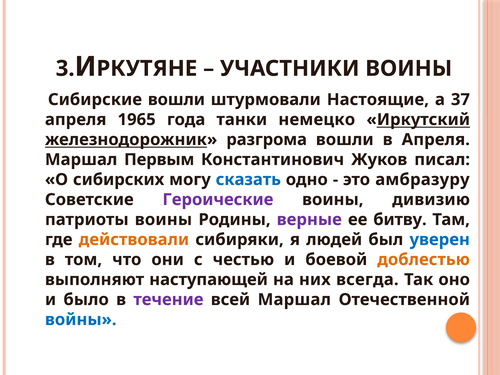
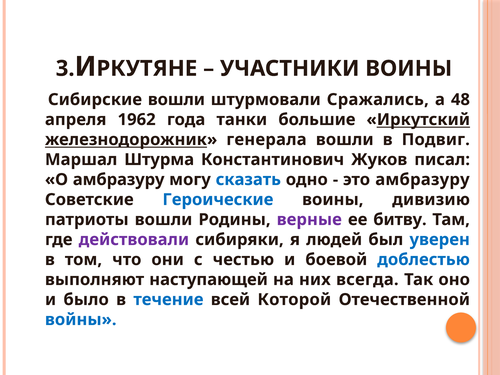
Настоящие: Настоящие -> Сражались (378, 100)
37: 37 -> 48 (460, 100)
1965: 1965 -> 1962 (137, 120)
немецко: немецко -> большие (317, 120)
разгрома: разгрома -> генерала (266, 140)
в Апреля: Апреля -> Подвиг (436, 140)
Первым: Первым -> Штурма (159, 160)
О сибирских: сибирских -> амбразуру (119, 180)
Героические colour: purple -> blue (218, 200)
патриоты воины: воины -> вошли (164, 220)
действовали colour: orange -> purple (134, 240)
доблестью colour: orange -> blue (424, 260)
течение colour: purple -> blue (168, 300)
всей Маршал: Маршал -> Которой (294, 300)
